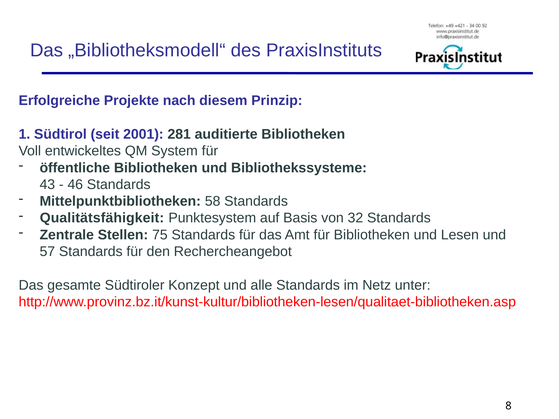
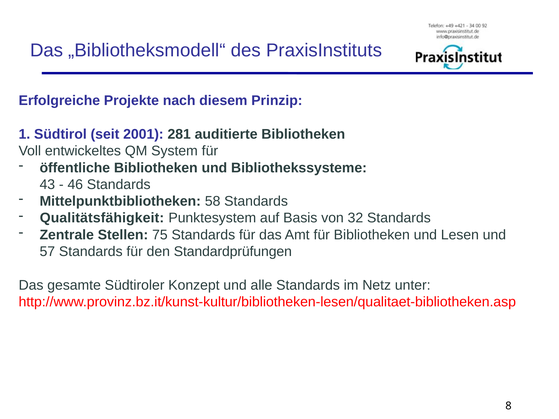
Rechercheangebot: Rechercheangebot -> Standardprüfungen (233, 252)
